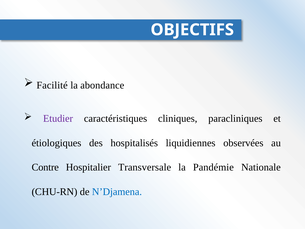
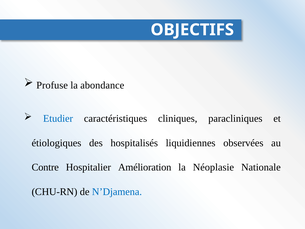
Facilité: Facilité -> Profuse (52, 85)
Etudier colour: purple -> blue (58, 118)
Transversale: Transversale -> Amélioration (145, 167)
Pandémie: Pandémie -> Néoplasie (213, 167)
